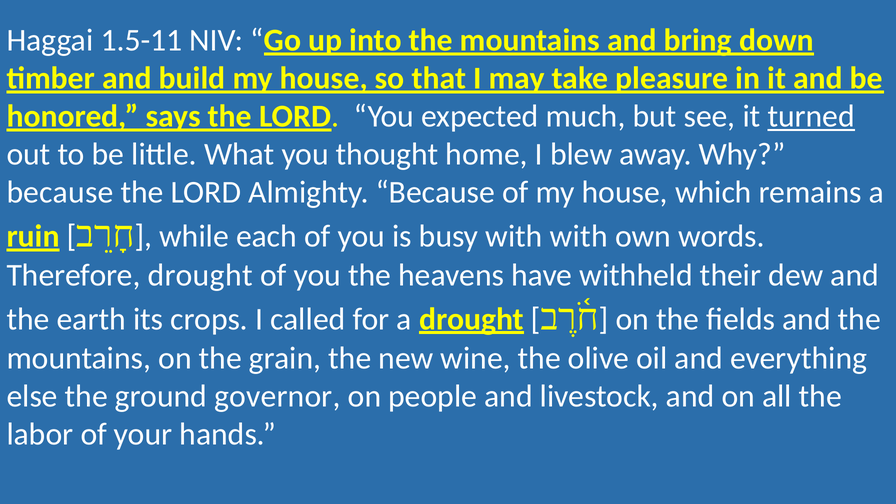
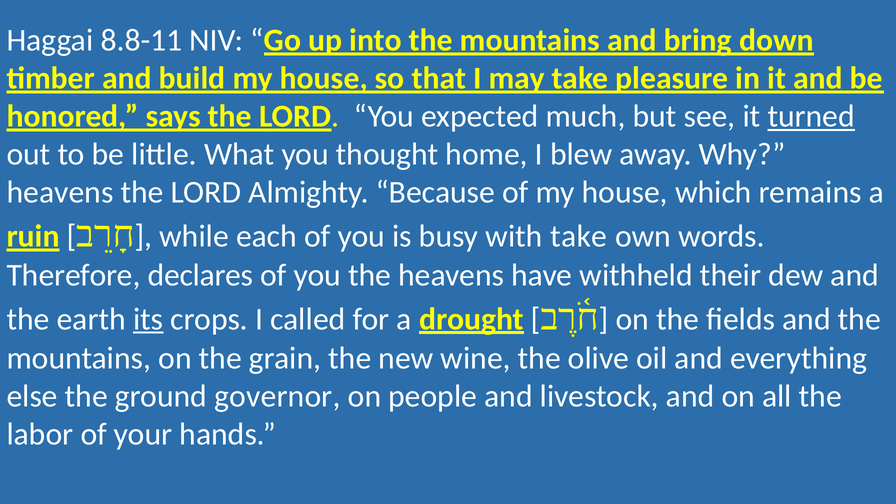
1.5-11: 1.5-11 -> 8.8-11 (141, 40)
because: because -> heavens (60, 193)
with with: with -> take (579, 236)
Therefore drought: drought -> declares (200, 275)
its underline: none -> present (148, 319)
